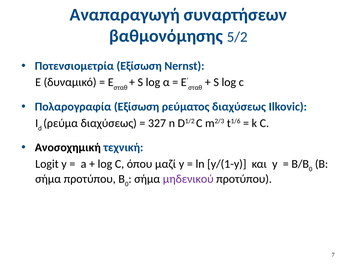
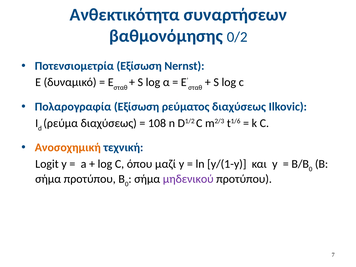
Αναπαραγωγή: Αναπαραγωγή -> Ανθεκτικότητα (125, 15)
5/2: 5/2 -> 0/2 (237, 37)
327: 327 -> 108 (157, 123)
Ανοσοχημική colour: black -> orange (68, 147)
